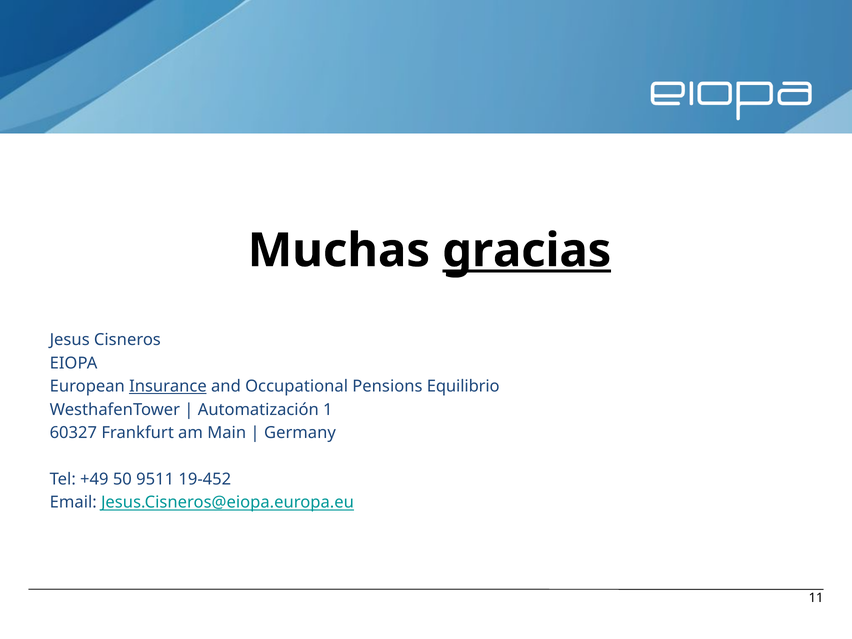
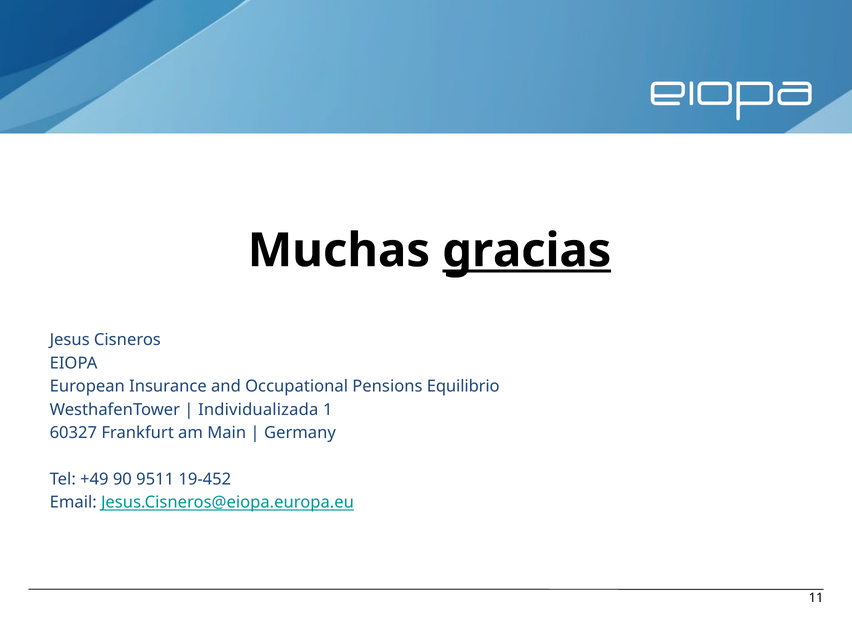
Insurance underline: present -> none (168, 386)
Automatización: Automatización -> Individualizada (258, 410)
50: 50 -> 90 (122, 479)
